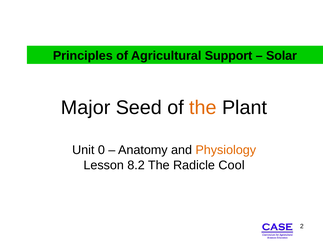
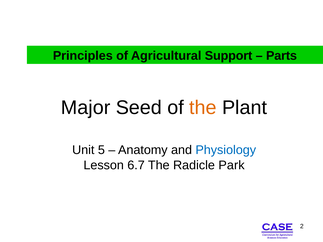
Solar: Solar -> Parts (281, 56)
0: 0 -> 5 (101, 150)
Physiology colour: orange -> blue (226, 150)
8.2: 8.2 -> 6.7 (136, 165)
Cool: Cool -> Park (232, 165)
